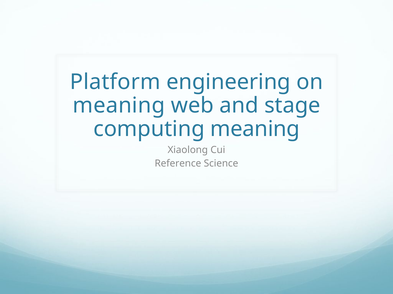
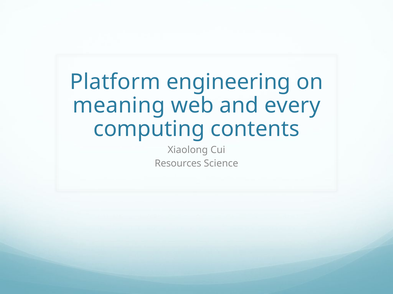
stage: stage -> every (292, 106)
computing meaning: meaning -> contents (255, 129)
Reference: Reference -> Resources (178, 164)
